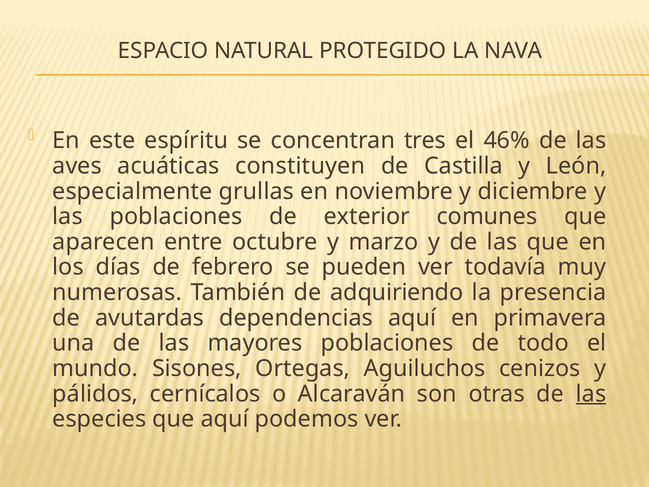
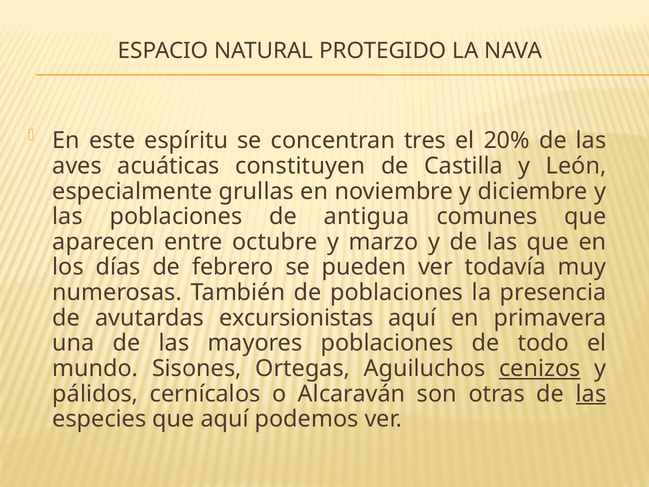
46%: 46% -> 20% (507, 141)
exterior: exterior -> antigua (367, 217)
de adquiriendo: adquiriendo -> poblaciones (397, 292)
dependencias: dependencias -> excursionistas (296, 318)
cenizos underline: none -> present (540, 368)
